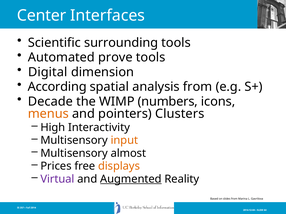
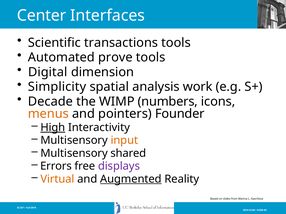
surrounding: surrounding -> transactions (121, 43)
According: According -> Simplicity (57, 87)
analysis from: from -> work (198, 87)
Clusters: Clusters -> Founder (180, 114)
High underline: none -> present (53, 128)
almost: almost -> shared (128, 154)
Prices: Prices -> Errors (56, 166)
displays colour: orange -> purple (119, 166)
Virtual colour: purple -> orange (57, 179)
